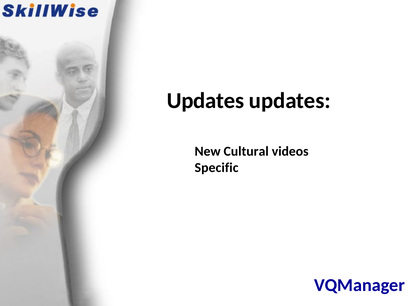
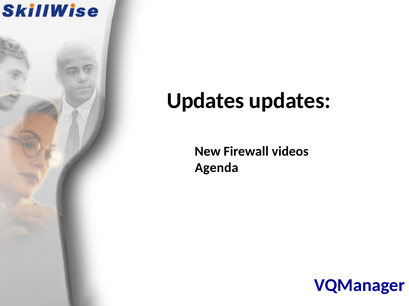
Cultural: Cultural -> Firewall (246, 152)
Specific: Specific -> Agenda (217, 168)
